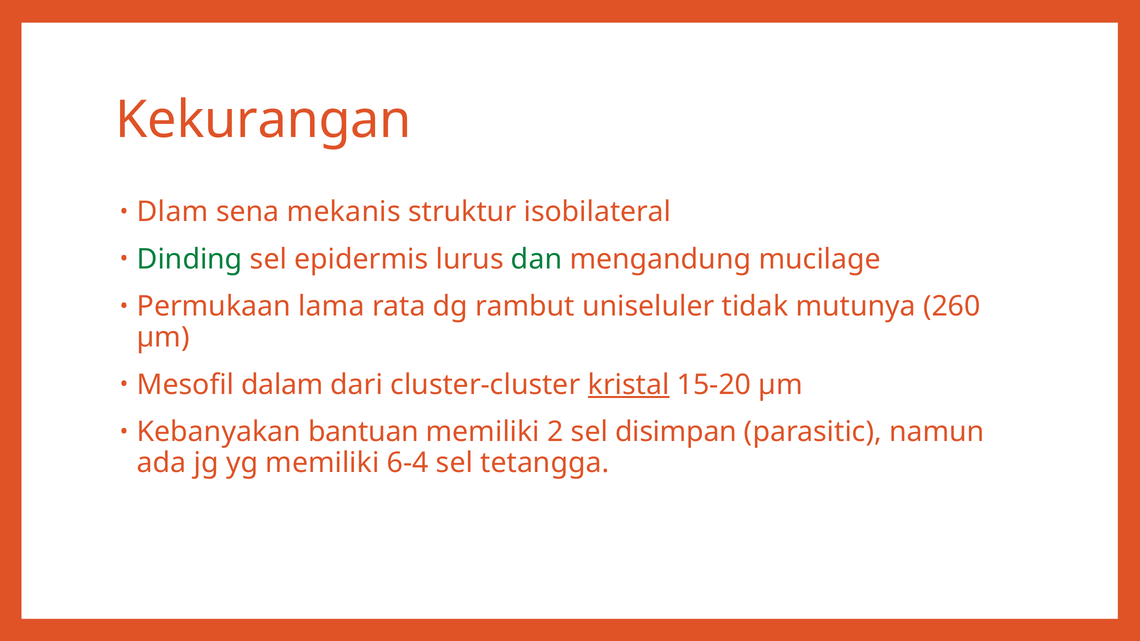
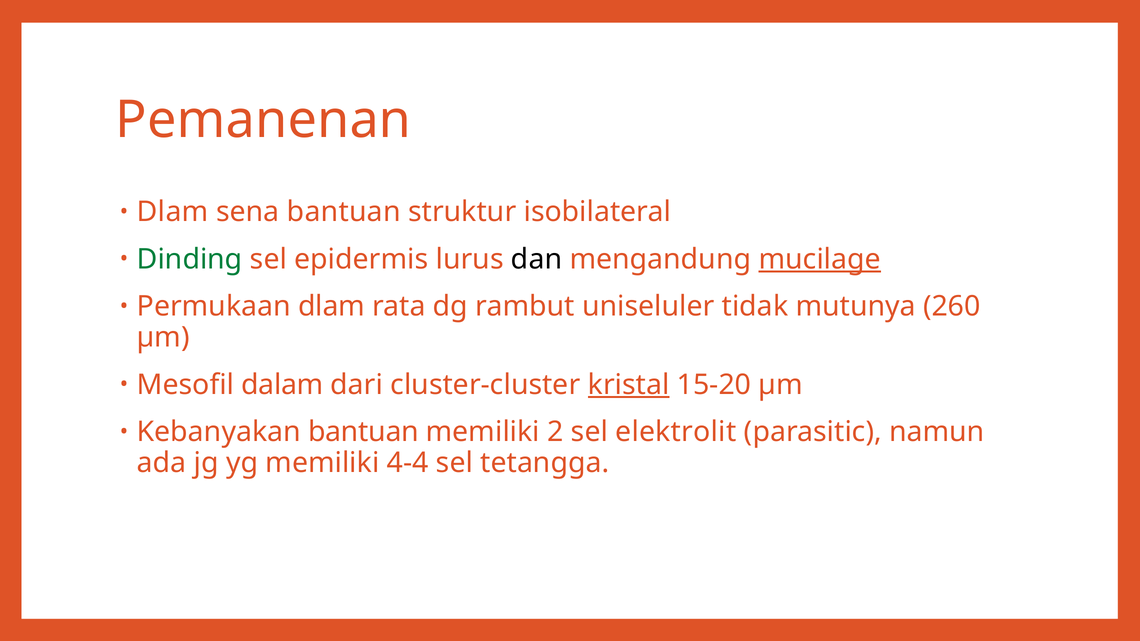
Kekurangan: Kekurangan -> Pemanenan (263, 120)
sena mekanis: mekanis -> bantuan (344, 212)
dan colour: green -> black (537, 259)
mucilage underline: none -> present (820, 259)
Permukaan lama: lama -> dlam (332, 307)
disimpan: disimpan -> elektrolit (676, 432)
6-4: 6-4 -> 4-4 (408, 463)
